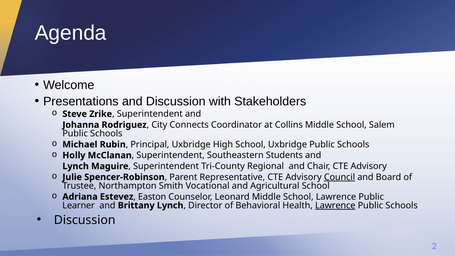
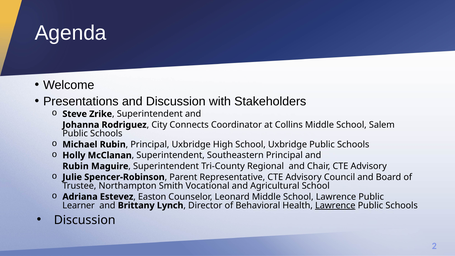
Southeastern Students: Students -> Principal (284, 155)
Lynch: Lynch -> Rubin (76, 166)
Council underline: present -> none (340, 177)
